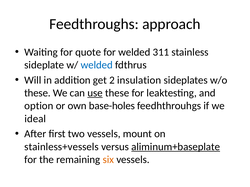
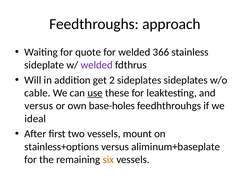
311: 311 -> 366 (161, 52)
welded colour: blue -> purple (97, 65)
2 insulation: insulation -> sideplates (139, 80)
these: these -> cable (37, 93)
option: option -> versus (39, 106)
stainless+vessels: stainless+vessels -> stainless+options (62, 147)
aliminum+baseplate underline: present -> none (176, 147)
